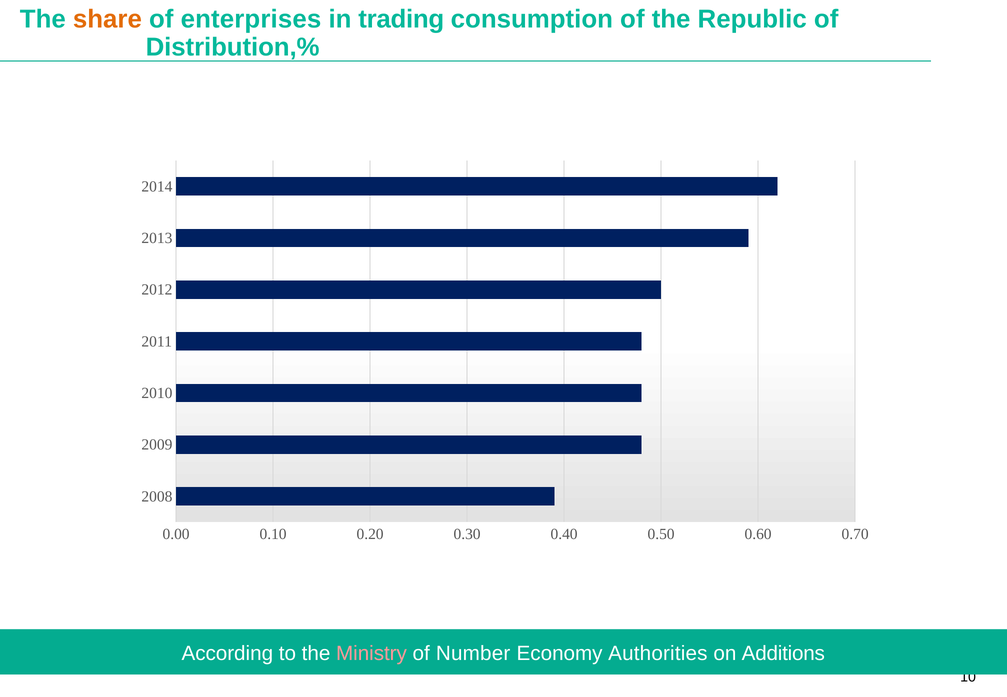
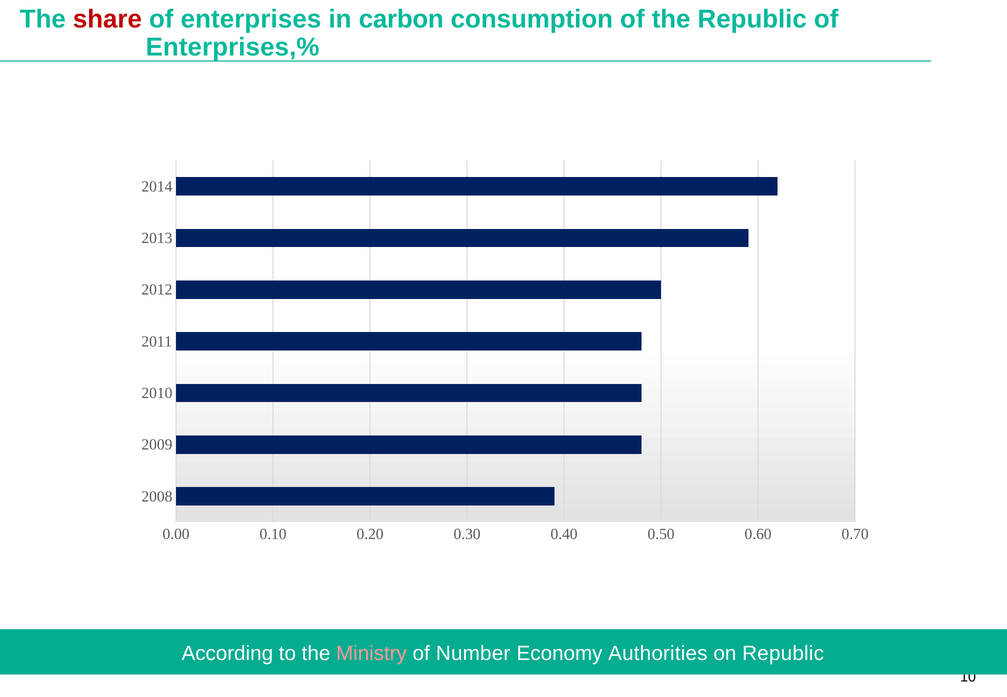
share colour: orange -> red (107, 19)
trading: trading -> carbon (401, 19)
Distribution,%: Distribution,% -> Enterprises,% (233, 47)
on Additions: Additions -> Republic (783, 654)
